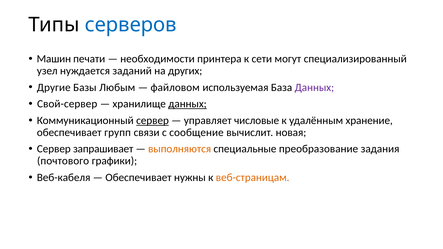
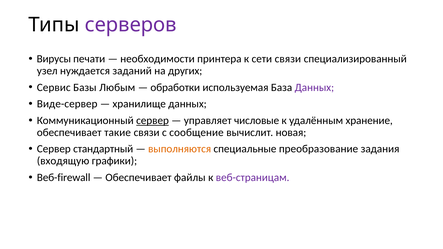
серверов colour: blue -> purple (131, 25)
Машин: Машин -> Вирусы (54, 59)
сети могут: могут -> связи (288, 59)
Другие: Другие -> Сервис (54, 87)
файловом: файловом -> обработки (175, 87)
Свой-сервер: Свой-сервер -> Виде-сервер (67, 104)
данных underline: present -> none (187, 104)
групп: групп -> такие (118, 133)
запрашивает: запрашивает -> стандартный (103, 149)
почтового: почтового -> входящую (63, 161)
Веб-кабеля: Веб-кабеля -> Веб-firewall (64, 178)
нужны: нужны -> файлы (190, 178)
веб-страницам colour: orange -> purple (253, 178)
